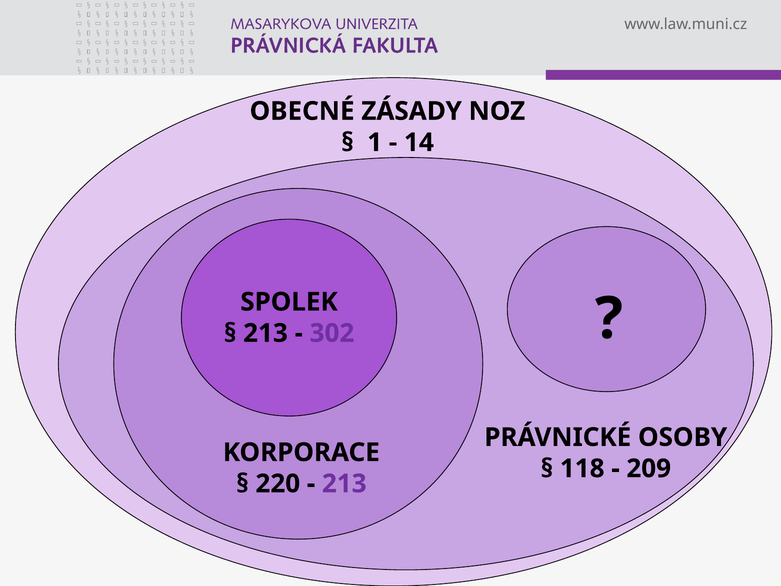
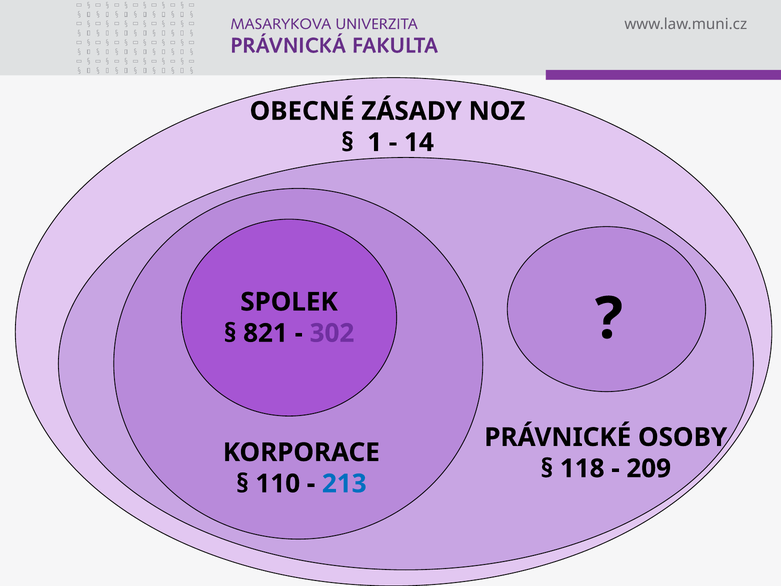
213: 213 -> 821 (265, 333)
220: 220 -> 110 (278, 483)
213 colour: purple -> blue (344, 483)
